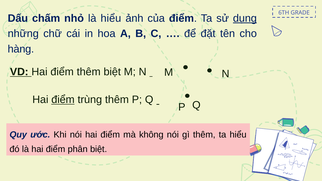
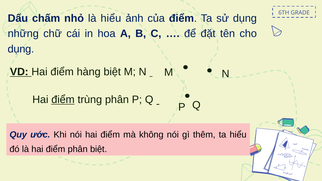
dụng underline: present -> none (245, 18)
hàng: hàng -> dụng (21, 49)
điểm thêm: thêm -> hàng (89, 72)
trùng thêm: thêm -> phân (117, 100)
